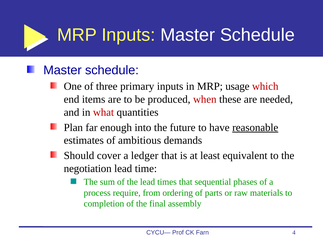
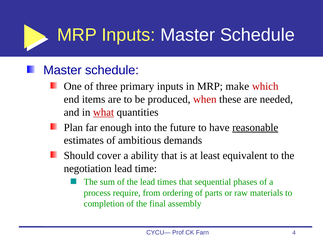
usage: usage -> make (237, 86)
what underline: none -> present (104, 112)
ledger: ledger -> ability (145, 155)
